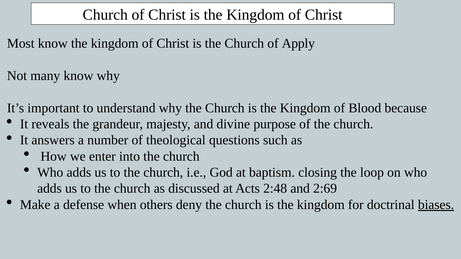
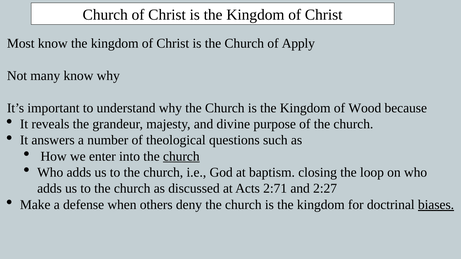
Blood: Blood -> Wood (365, 108)
church underline: none -> present (181, 156)
2:48: 2:48 -> 2:71 (275, 189)
2:69: 2:69 -> 2:27 (325, 189)
